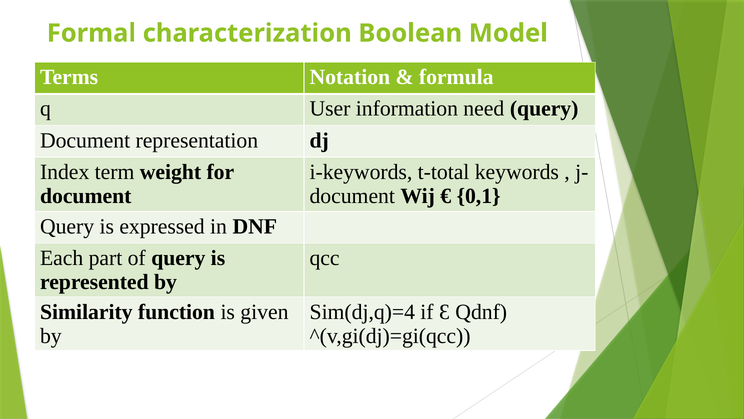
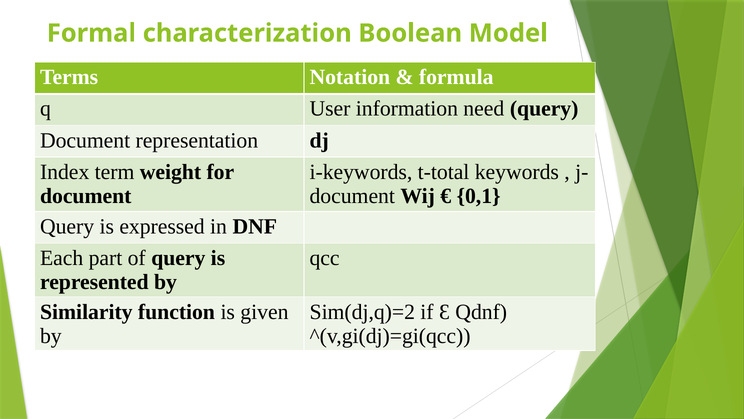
Sim(dj,q)=4: Sim(dj,q)=4 -> Sim(dj,q)=2 (362, 311)
